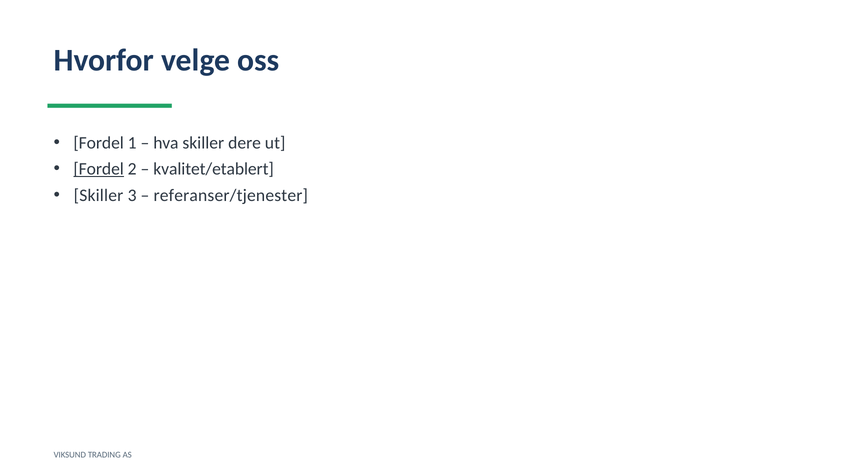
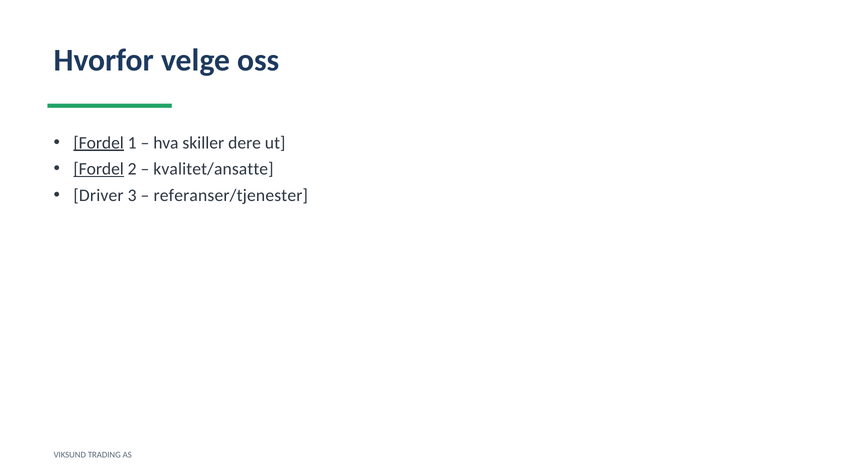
Fordel underline: none -> present (99, 143)
kvalitet/etablert: kvalitet/etablert -> kvalitet/ansatte (213, 169)
Skiller: Skiller -> Driver (99, 195)
